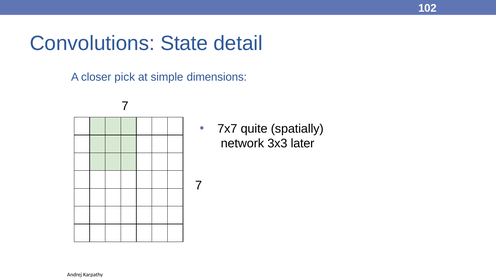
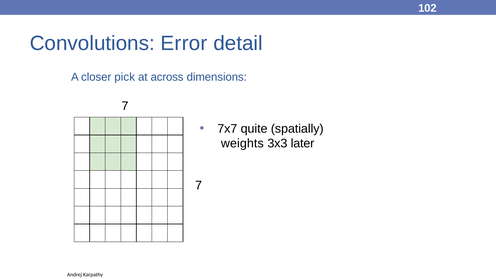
State: State -> Error (184, 43)
simple: simple -> across (167, 77)
network: network -> weights (242, 143)
